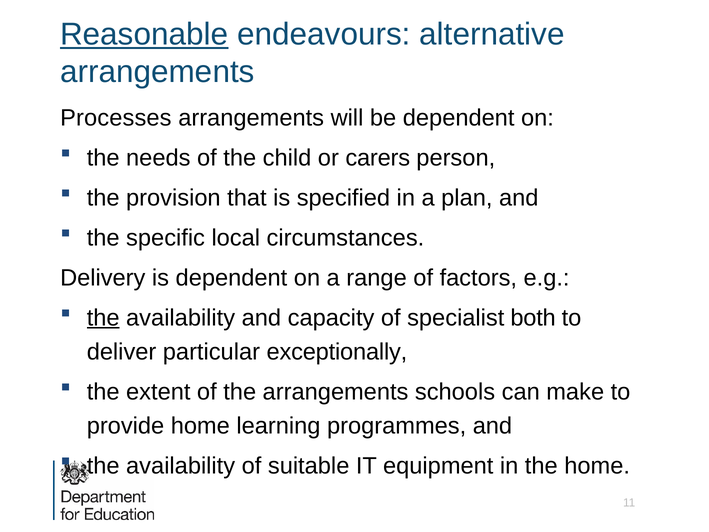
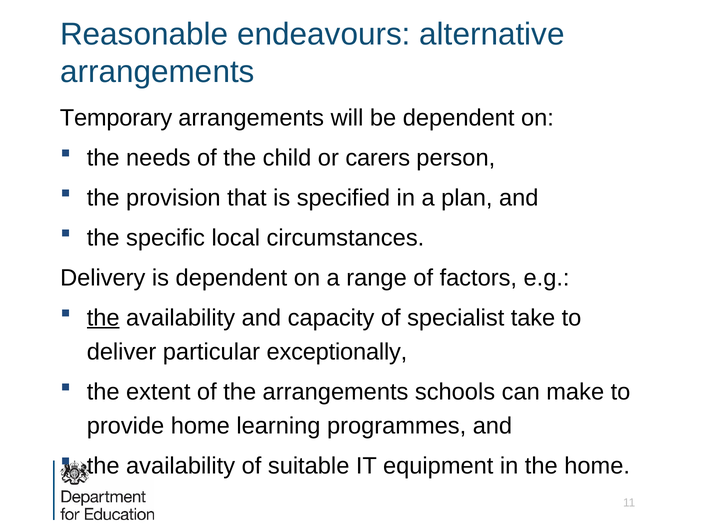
Reasonable underline: present -> none (144, 34)
Processes: Processes -> Temporary (116, 118)
both: both -> take (533, 318)
